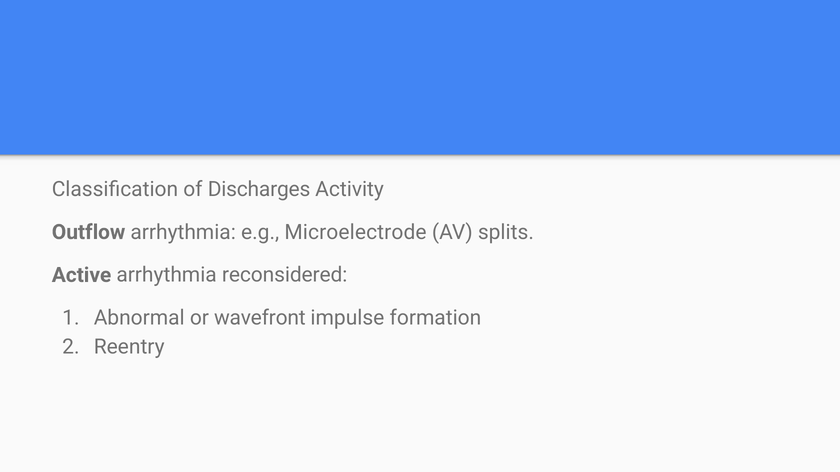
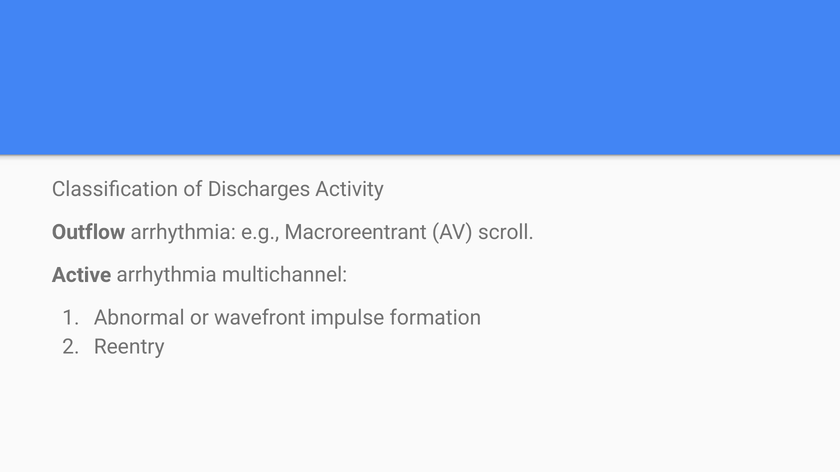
Microelectrode: Microelectrode -> Macroreentrant (356, 232)
splits: splits -> scroll (506, 232)
reconsidered: reconsidered -> multichannel (285, 275)
